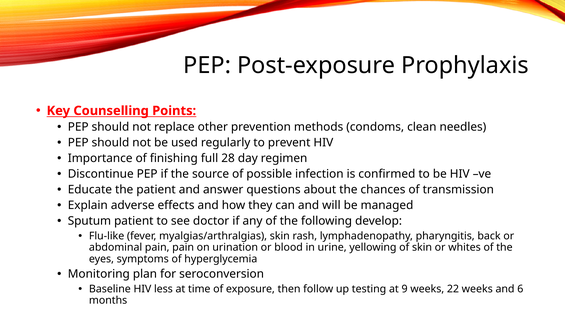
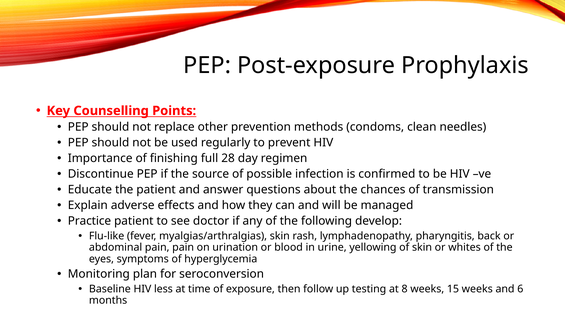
Sputum: Sputum -> Practice (89, 221)
9: 9 -> 8 (405, 289)
22: 22 -> 15 (453, 289)
